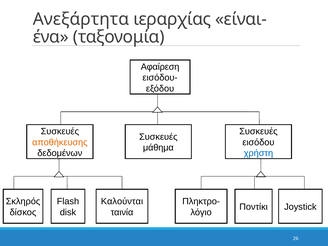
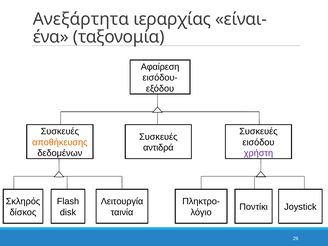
μάθημα: μάθημα -> αντιδρά (158, 148)
χρήστη colour: blue -> purple (258, 153)
Καλούνται: Καλούνται -> Λειτουργία (122, 201)
